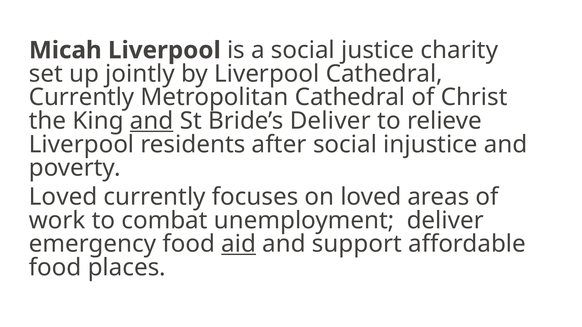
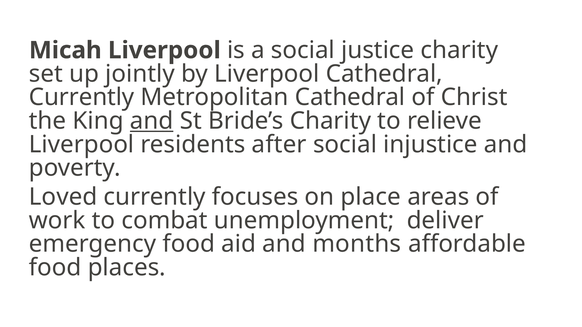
Bride’s Deliver: Deliver -> Charity (330, 121)
on loved: loved -> place (371, 197)
aid underline: present -> none (239, 244)
support: support -> months (357, 244)
